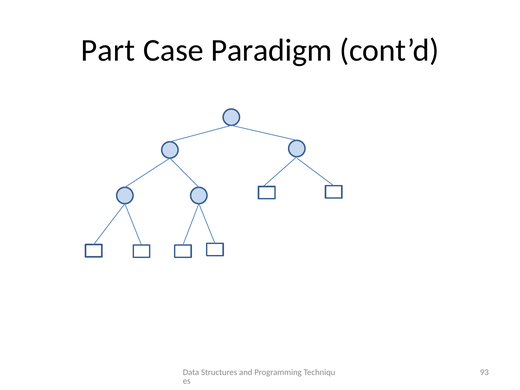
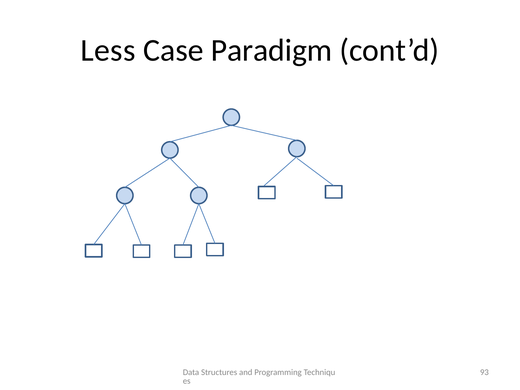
Part: Part -> Less (108, 50)
